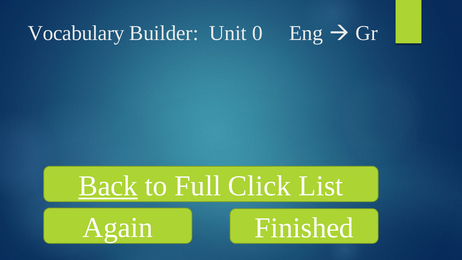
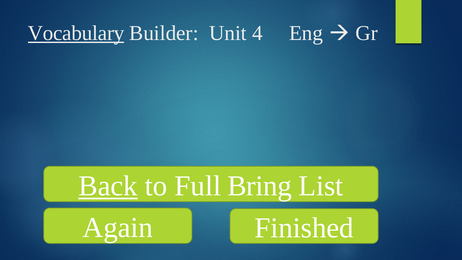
Vocabulary underline: none -> present (76, 33)
0: 0 -> 4 (257, 33)
Click: Click -> Bring (260, 186)
